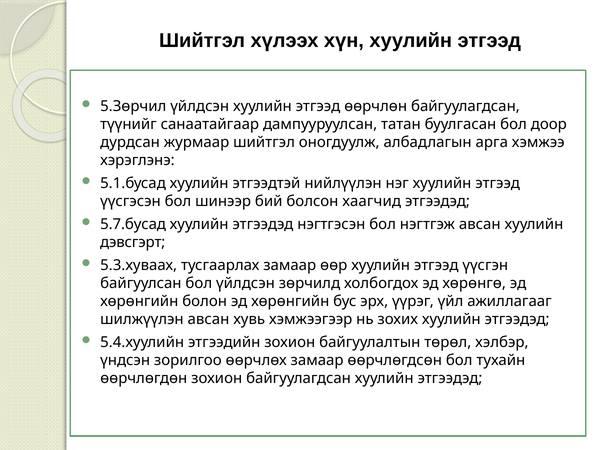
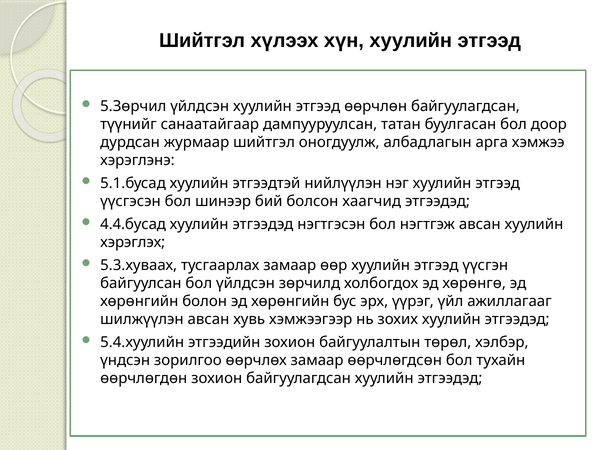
5.7.бусад: 5.7.бусад -> 4.4.бусад (133, 224)
дэвсгэрт: дэвсгэрт -> хэрэглэх (133, 242)
